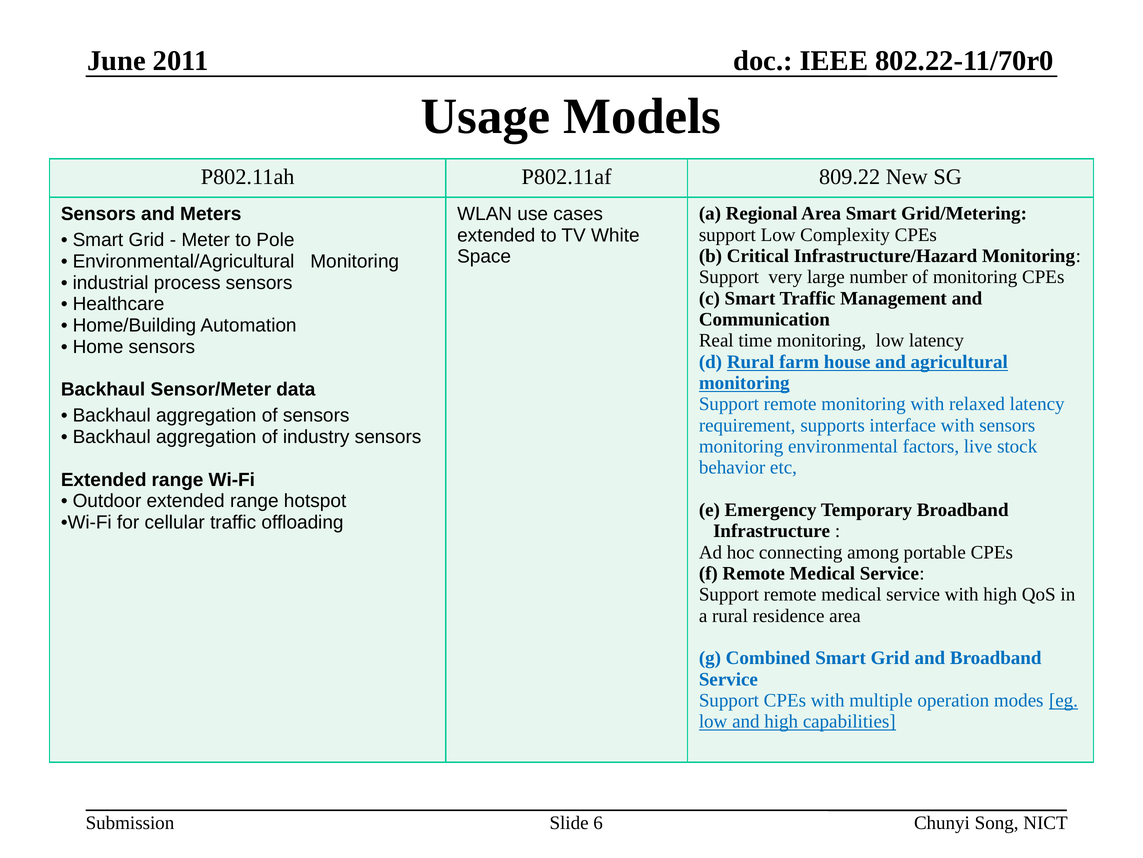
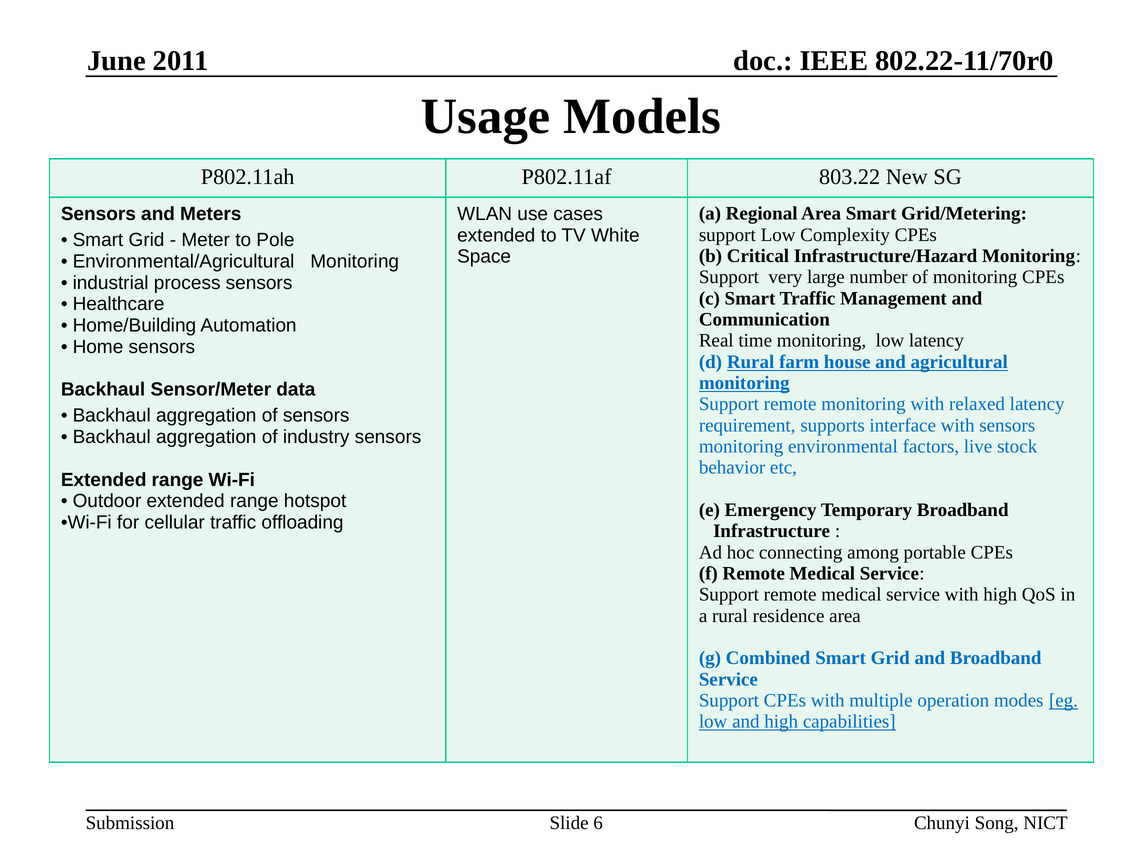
809.22: 809.22 -> 803.22 (850, 177)
